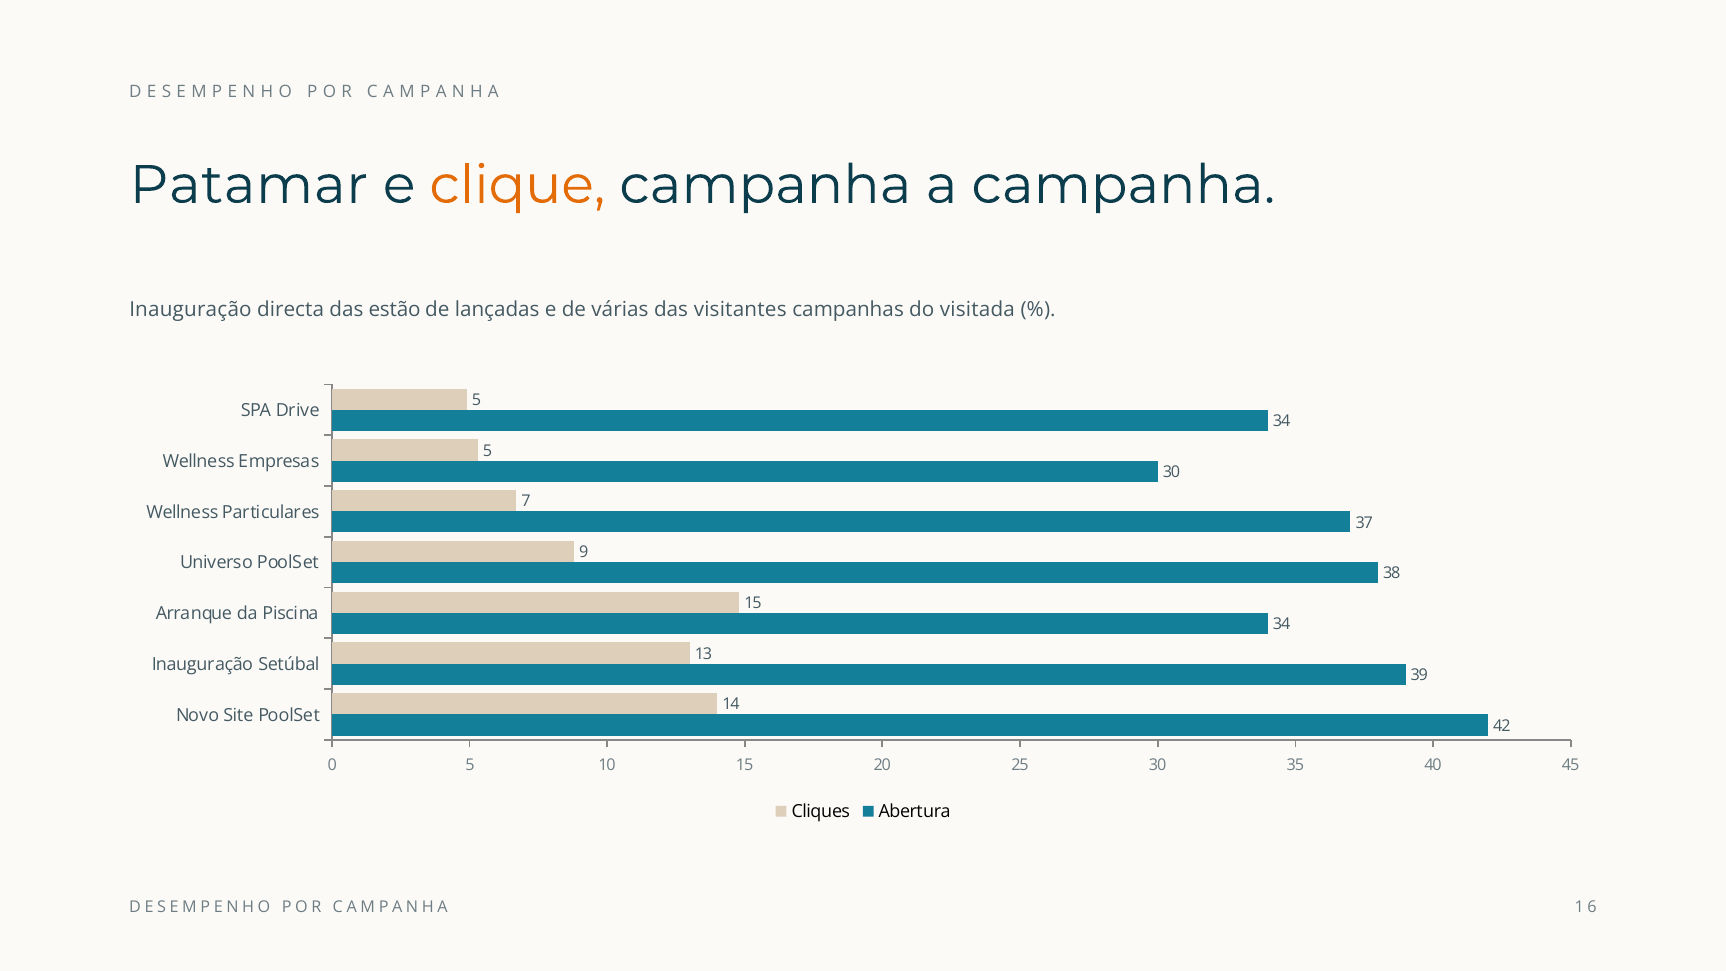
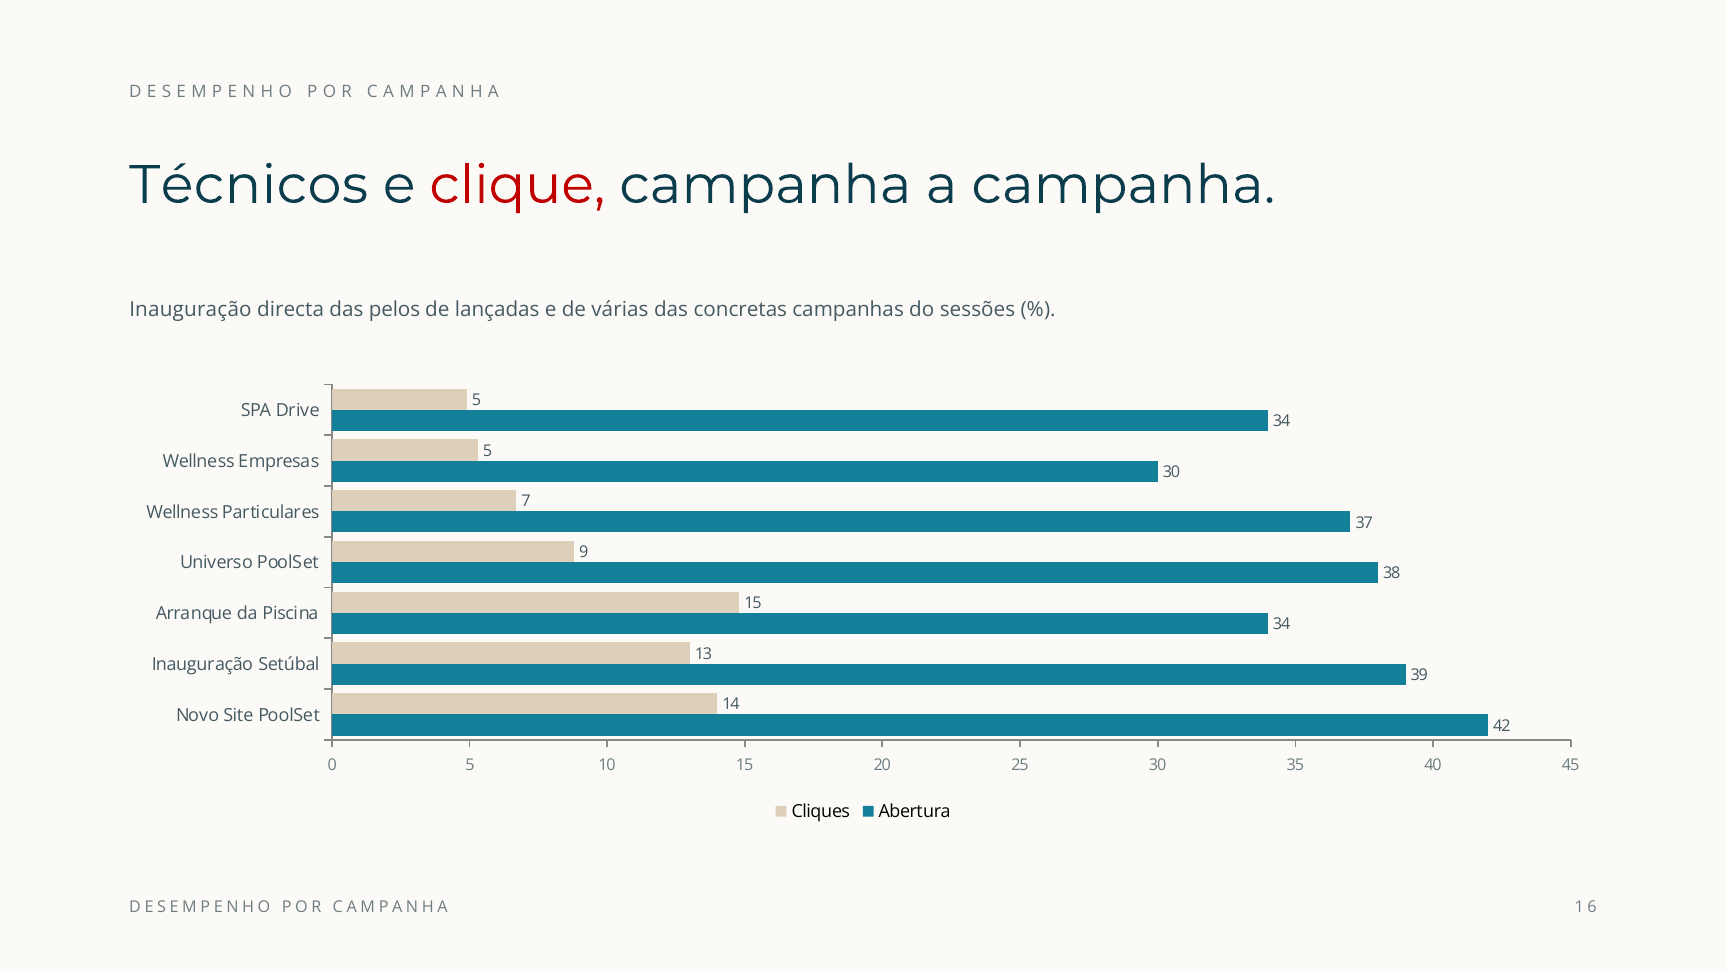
Patamar: Patamar -> Técnicos (249, 185)
clique colour: orange -> red (517, 185)
estão: estão -> pelos (395, 309)
visitantes: visitantes -> concretas (740, 309)
visitada: visitada -> sessões (977, 309)
